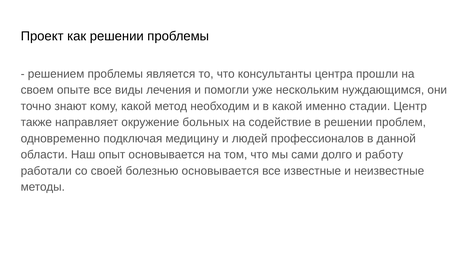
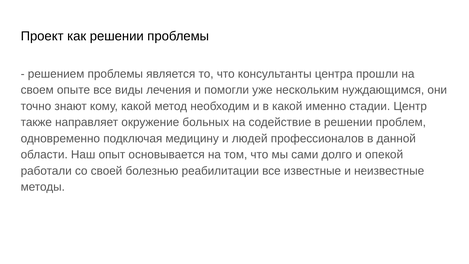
работу: работу -> опекой (384, 155)
болезнью основывается: основывается -> реабилитации (220, 171)
